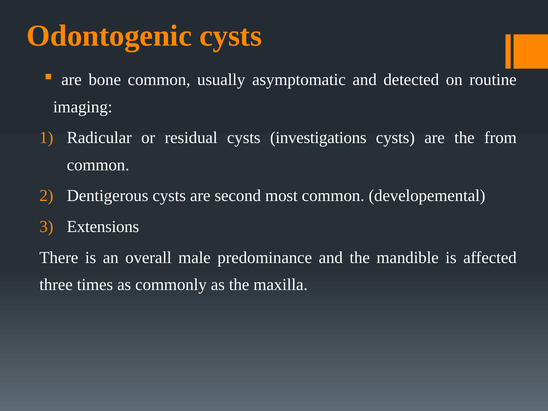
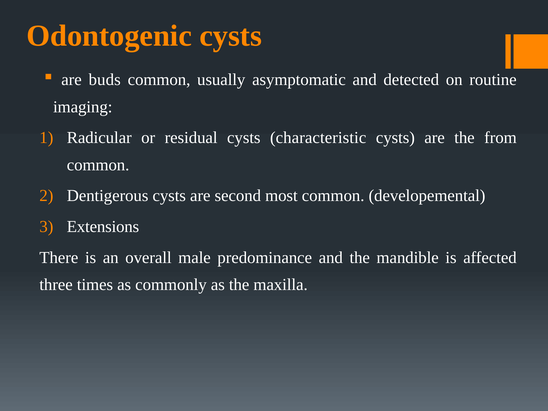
bone: bone -> buds (105, 80)
investigations: investigations -> characteristic (318, 138)
